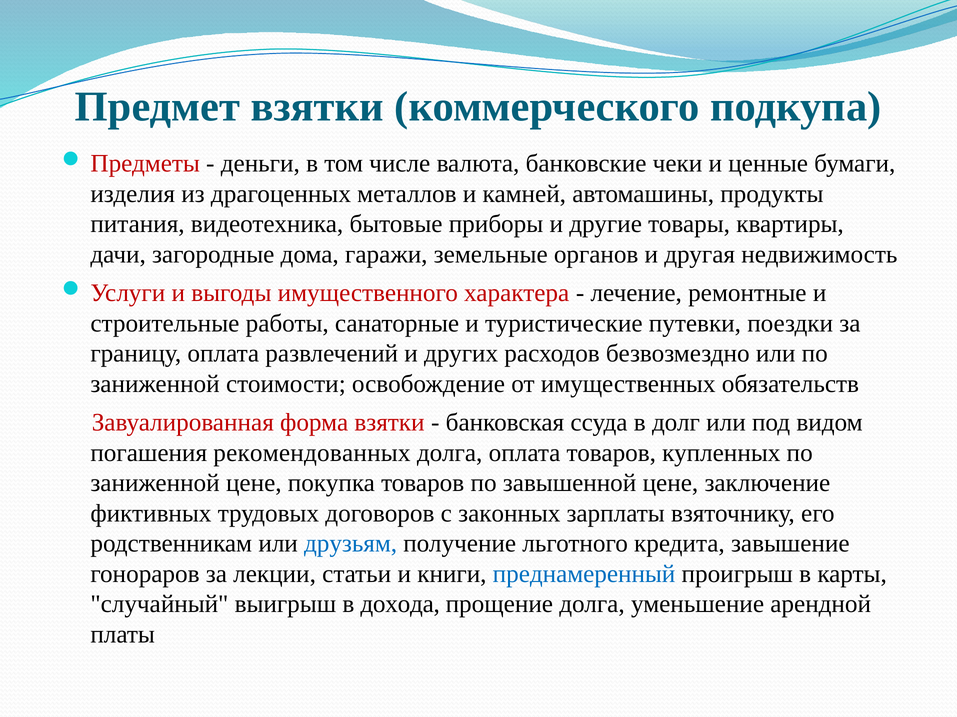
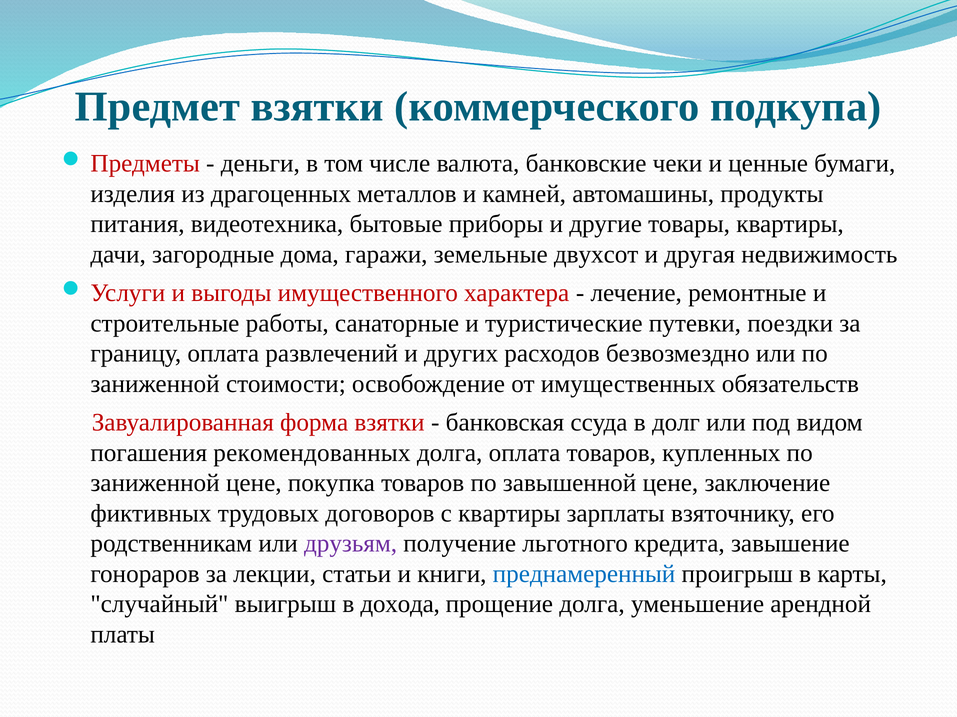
органов: органов -> двухсот (596, 255)
с законных: законных -> квартиры (509, 514)
друзьям colour: blue -> purple (351, 544)
